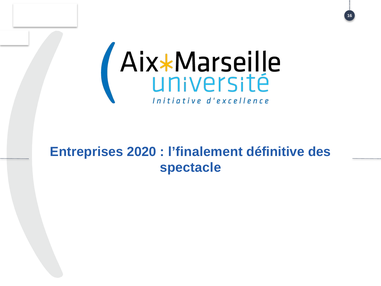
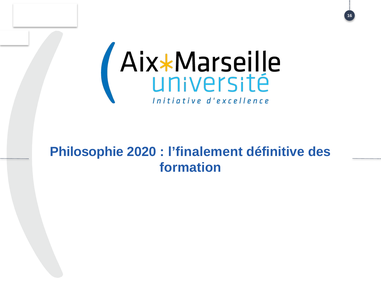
Entreprises: Entreprises -> Philosophie (87, 152)
spectacle: spectacle -> formation (190, 167)
